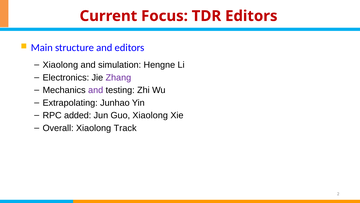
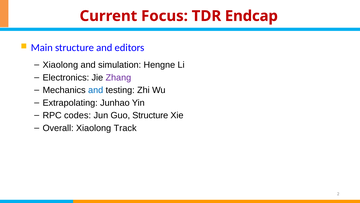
TDR Editors: Editors -> Endcap (251, 16)
and colour: purple -> blue (96, 90)
added: added -> codes (78, 115)
Guo Xiaolong: Xiaolong -> Structure (150, 115)
